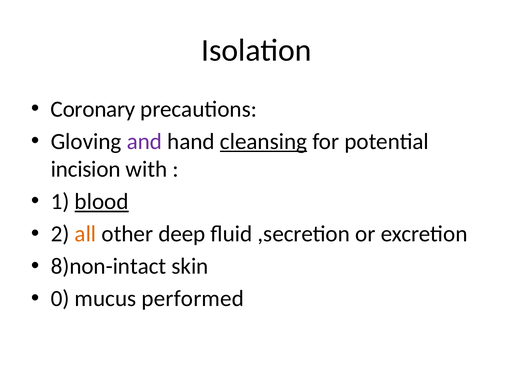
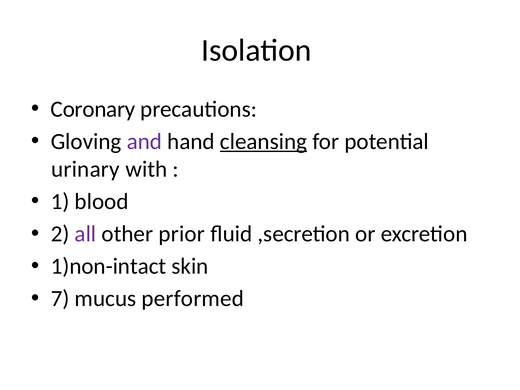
incision: incision -> urinary (85, 169)
blood underline: present -> none (102, 202)
all colour: orange -> purple (85, 234)
deep: deep -> prior (182, 234)
8)non-intact: 8)non-intact -> 1)non-intact (108, 266)
0: 0 -> 7 (60, 299)
